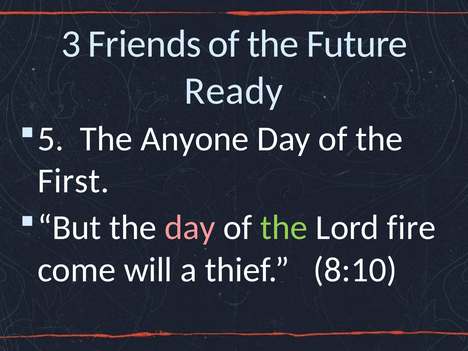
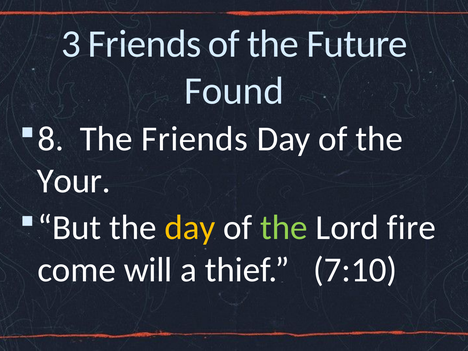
Ready: Ready -> Found (234, 91)
5: 5 -> 8 (51, 139)
The Anyone: Anyone -> Friends (195, 139)
First: First -> Your (74, 181)
day colour: pink -> yellow (190, 228)
8:10: 8:10 -> 7:10 (355, 270)
